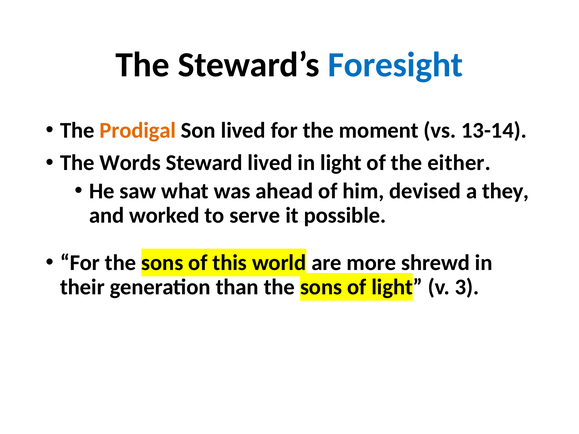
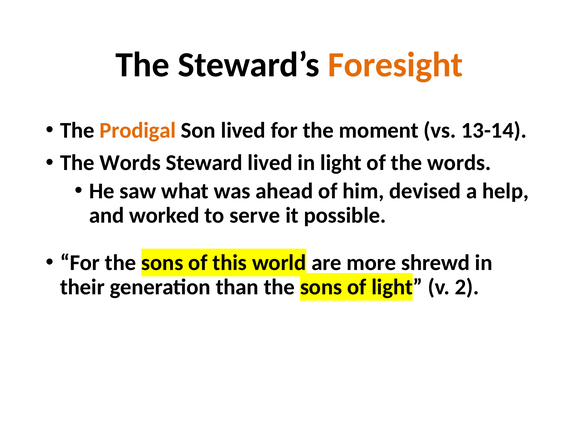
Foresight colour: blue -> orange (395, 65)
of the either: either -> words (459, 163)
they: they -> help (506, 191)
3: 3 -> 2 (467, 287)
